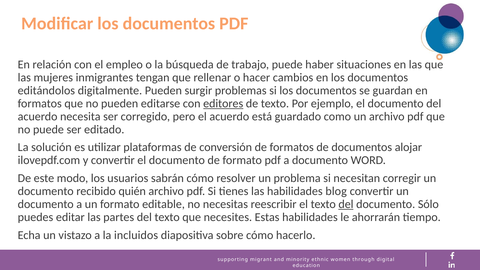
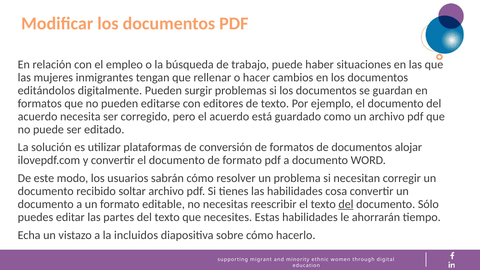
editores underline: present -> none (223, 103)
quién: quién -> soltar (132, 191)
blog: blog -> cosa (336, 191)
